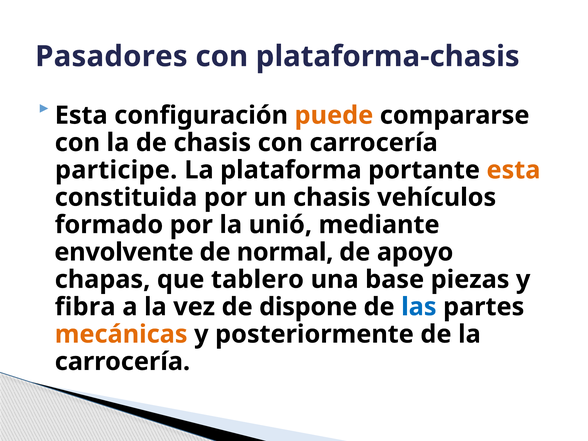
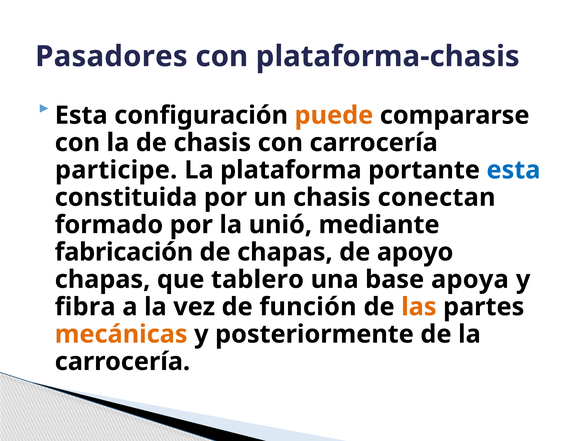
esta colour: orange -> blue (513, 170)
vehículos: vehículos -> conectan (437, 197)
envolvente: envolvente -> fabricación (124, 252)
de normal: normal -> chapas (285, 252)
piezas: piezas -> apoya (470, 280)
dispone: dispone -> función (308, 307)
las colour: blue -> orange (419, 307)
